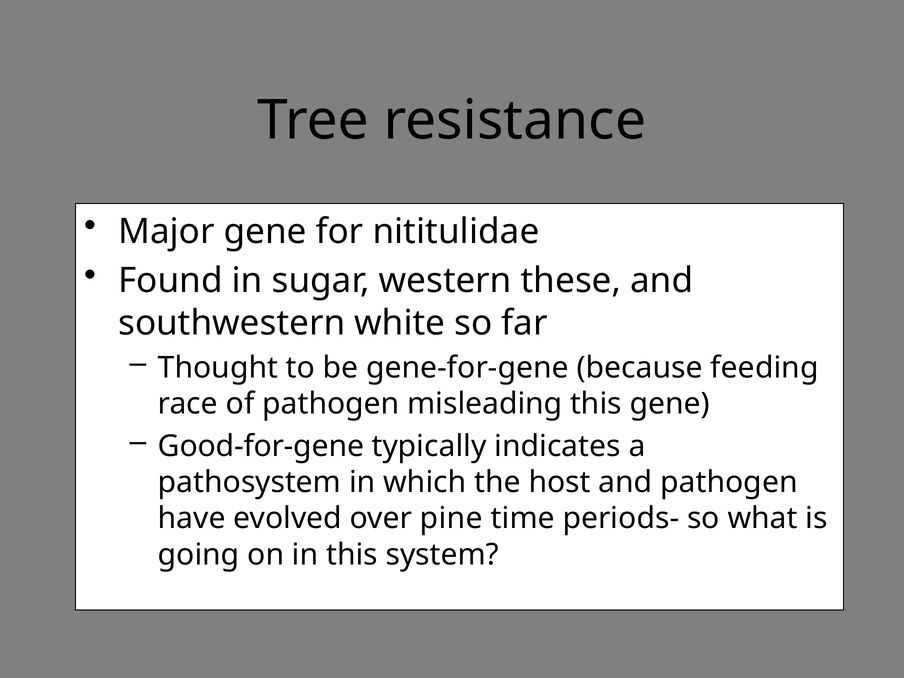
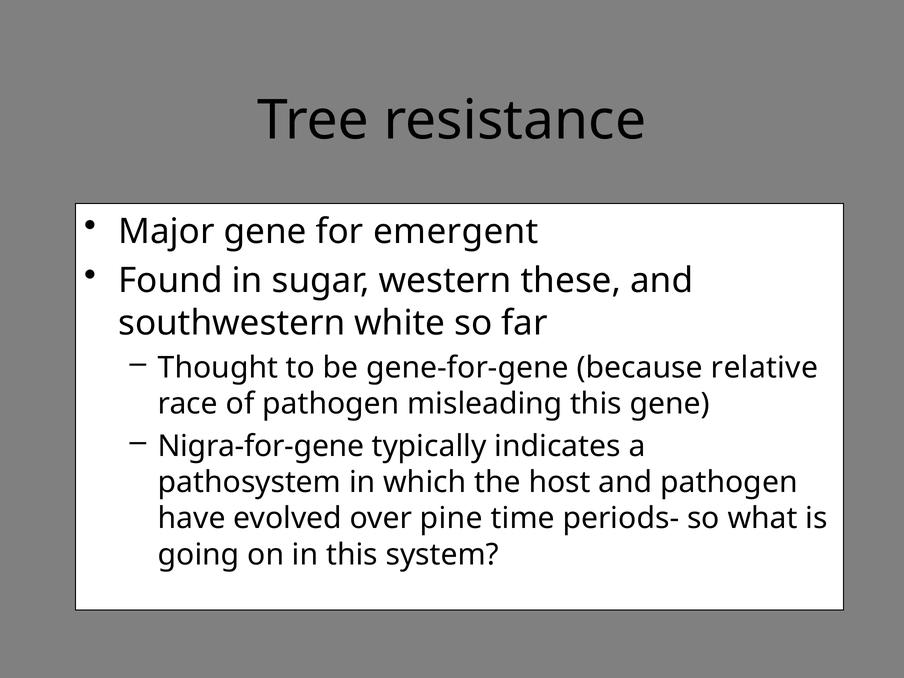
nititulidae: nititulidae -> emergent (456, 231)
feeding: feeding -> relative (764, 368)
Good-for-gene: Good-for-gene -> Nigra-for-gene (261, 446)
